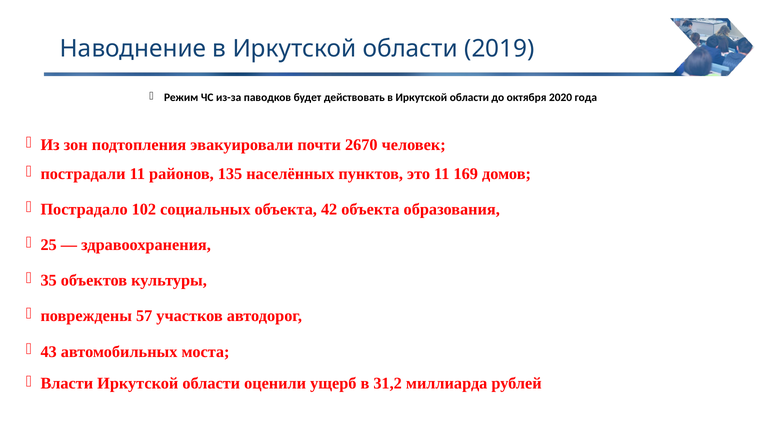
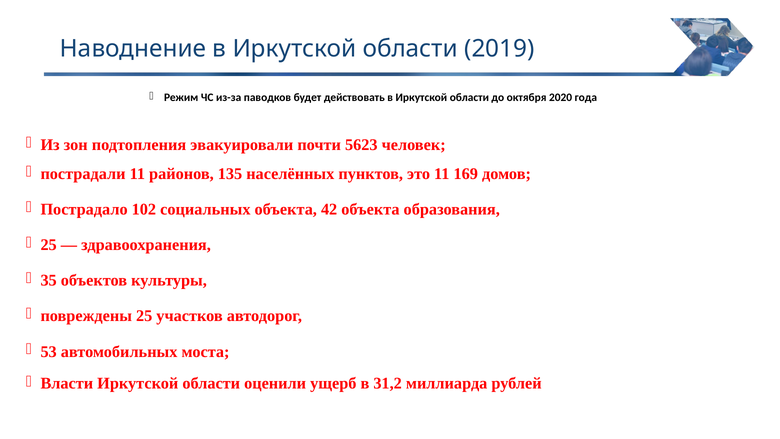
2670: 2670 -> 5623 (361, 145)
повреждены 57: 57 -> 25 (144, 316)
43: 43 -> 53 (49, 351)
